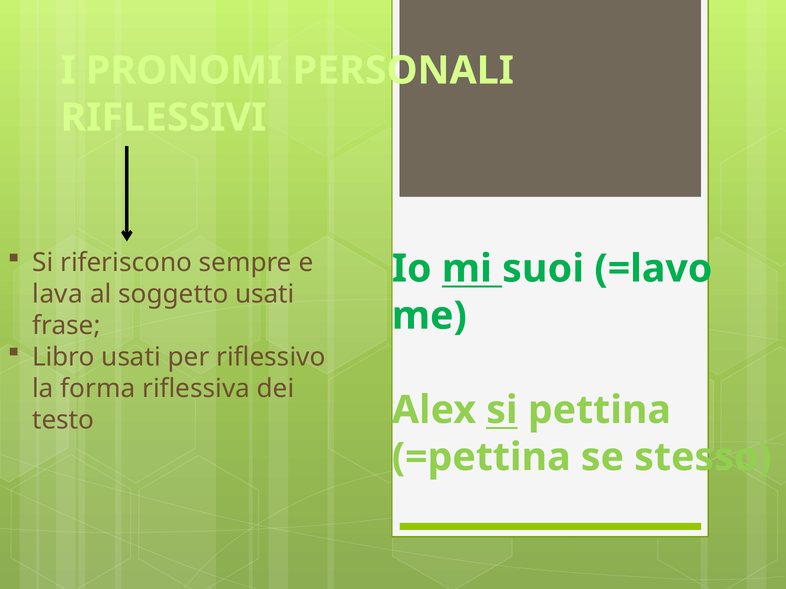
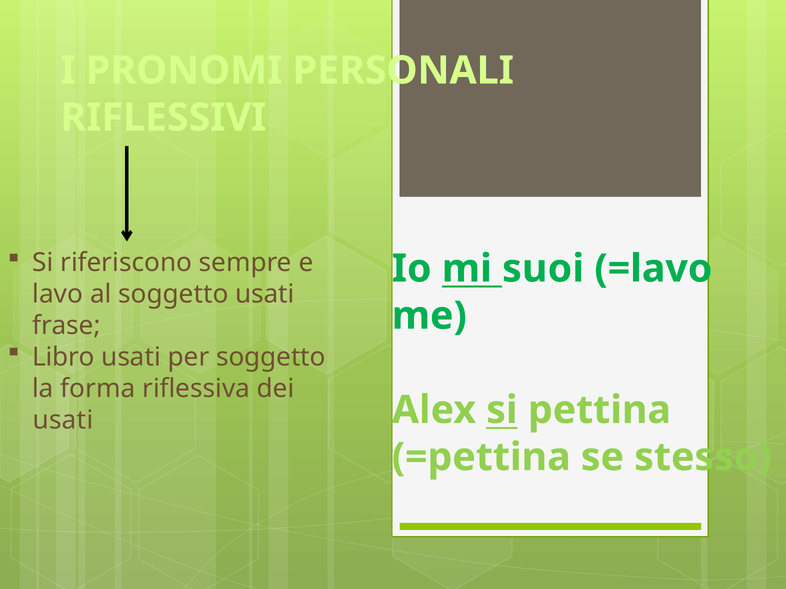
lava: lava -> lavo (58, 294)
per riflessivo: riflessivo -> soggetto (271, 357)
testo: testo -> usati (63, 420)
